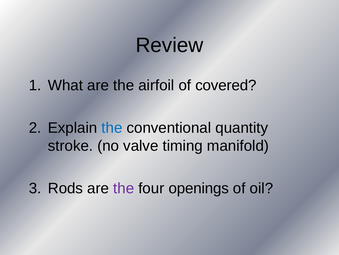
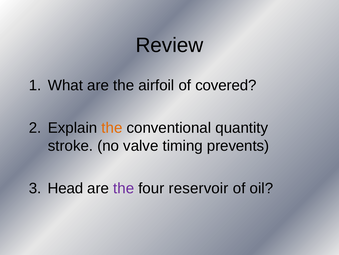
the colour: blue -> orange (112, 127)
manifold: manifold -> prevents (238, 146)
Rods: Rods -> Head (66, 188)
openings: openings -> reservoir (199, 188)
